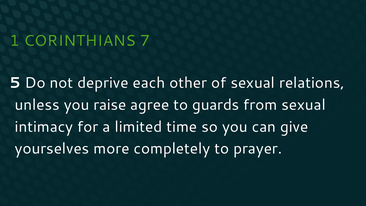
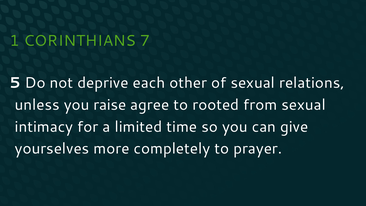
guards: guards -> rooted (216, 105)
